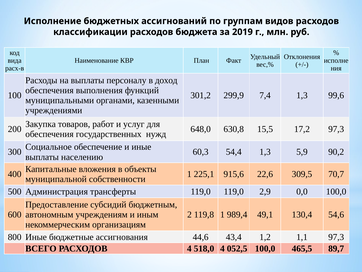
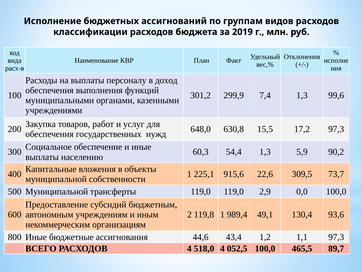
70,7: 70,7 -> 73,7 (336, 174)
500 Администрация: Администрация -> Муниципальной (57, 191)
54,6: 54,6 -> 93,6 (336, 214)
